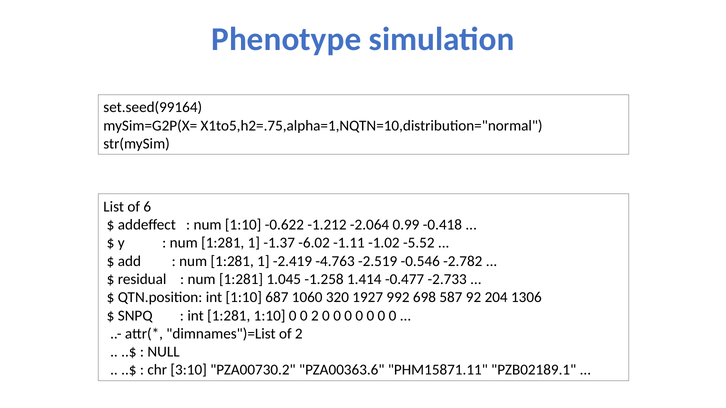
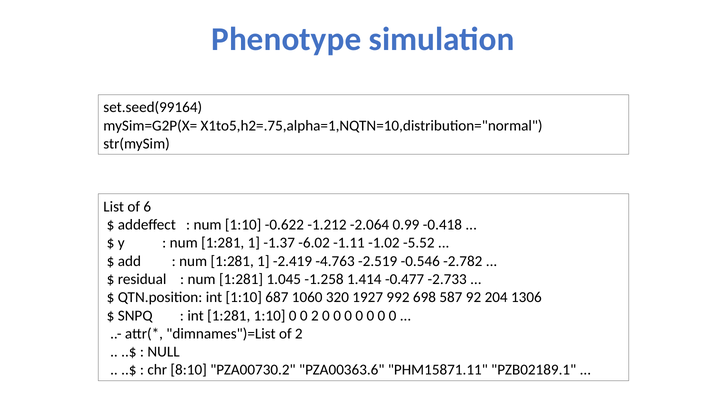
3:10: 3:10 -> 8:10 (189, 370)
